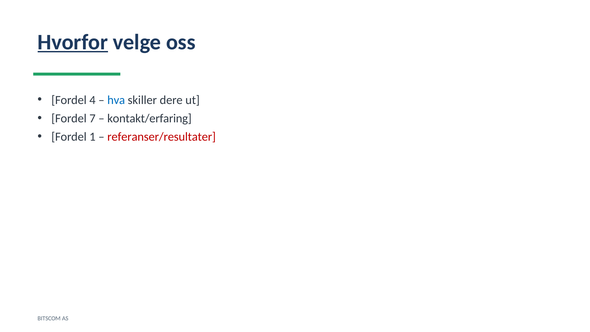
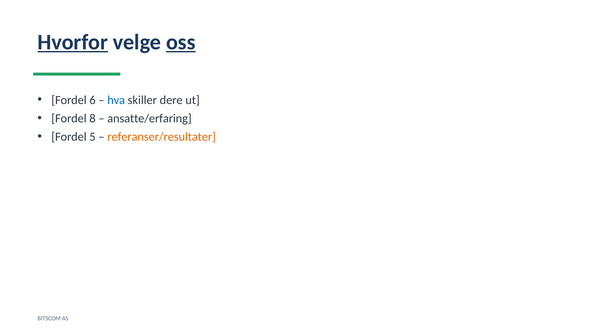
oss underline: none -> present (181, 42)
4: 4 -> 6 (93, 100)
7: 7 -> 8 (93, 118)
kontakt/erfaring: kontakt/erfaring -> ansatte/erfaring (149, 118)
1: 1 -> 5 (93, 137)
referanser/resultater colour: red -> orange (162, 137)
